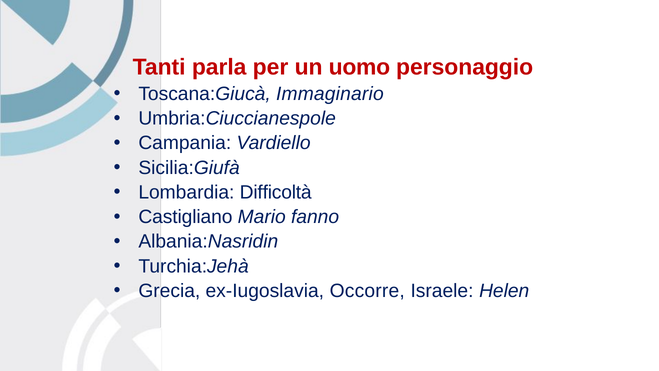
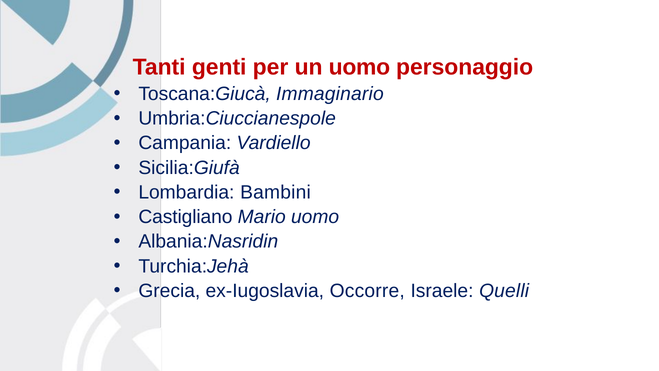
parla: parla -> genti (219, 67)
Difficoltà: Difficoltà -> Bambini (276, 192)
Mario fanno: fanno -> uomo (315, 217)
Helen: Helen -> Quelli (504, 291)
